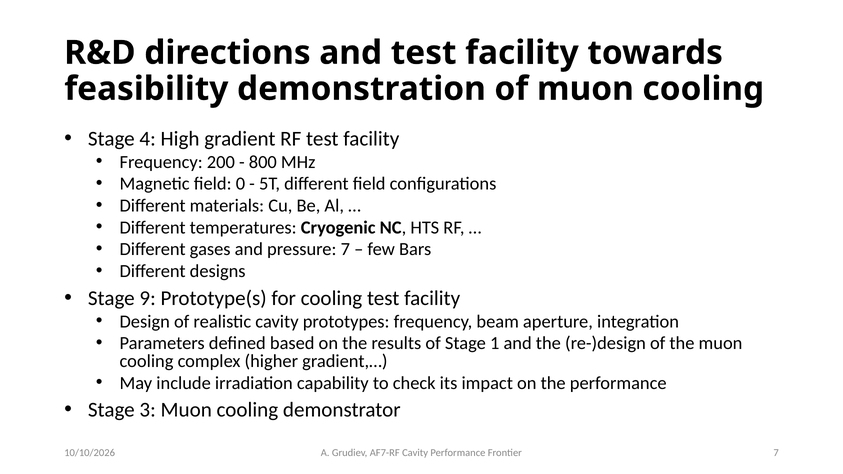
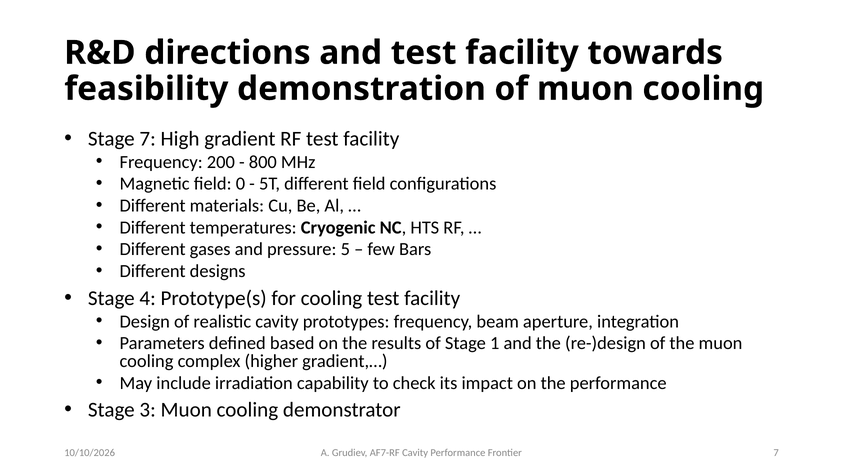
Stage 4: 4 -> 7 (148, 139)
pressure 7: 7 -> 5 (345, 249)
9: 9 -> 4 (148, 298)
